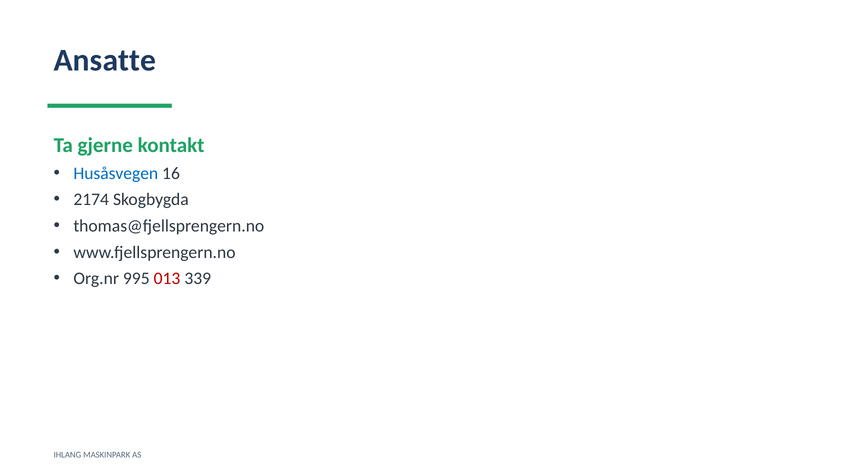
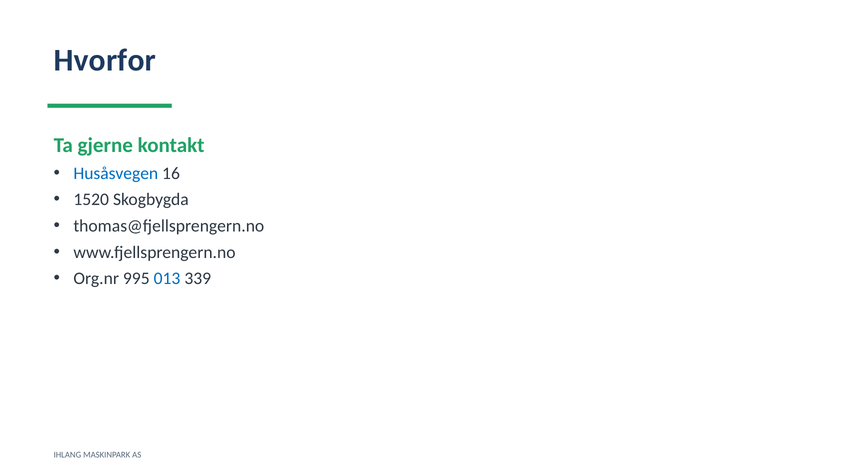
Ansatte: Ansatte -> Hvorfor (105, 60)
2174: 2174 -> 1520 (91, 200)
013 colour: red -> blue (167, 279)
